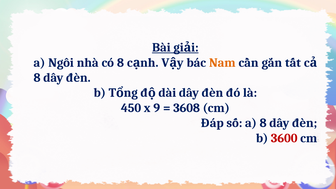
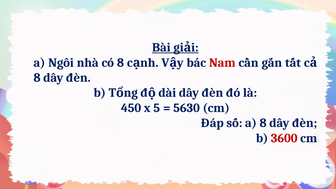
Nam colour: orange -> red (222, 63)
9: 9 -> 5 (157, 108)
3608: 3608 -> 5630 (187, 108)
